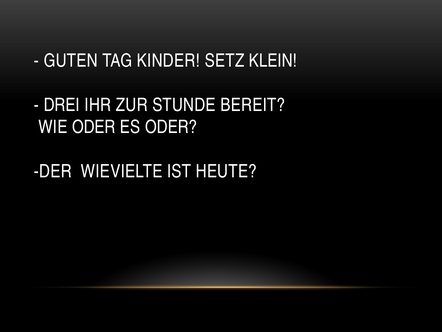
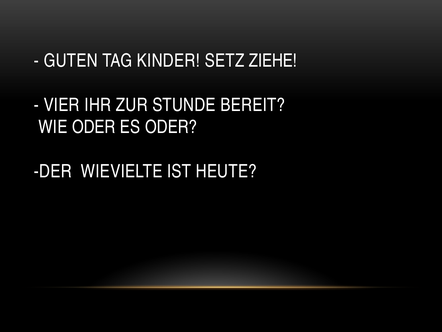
KLEIN: KLEIN -> ZIEHE (273, 61)
DREI: DREI -> VIER (62, 105)
